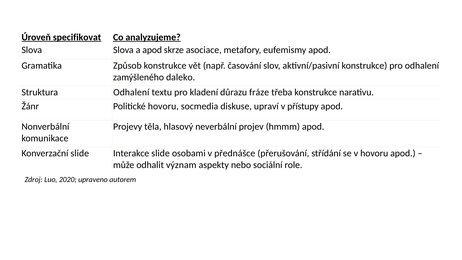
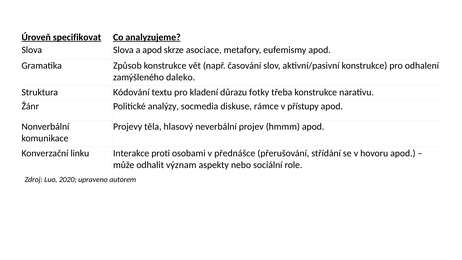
Struktura Odhalení: Odhalení -> Kódování (131, 92)
fráze: fráze -> fotky (259, 92)
Politické hovoru: hovoru -> analýzy (163, 106)
upraví: upraví -> rámce (266, 106)
Konverzační slide: slide -> linku (80, 153)
Interakce slide: slide -> proti (161, 153)
